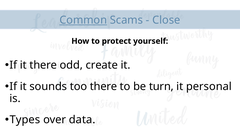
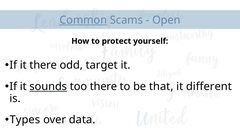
Close: Close -> Open (166, 20)
create: create -> target (102, 65)
sounds underline: none -> present (48, 87)
turn: turn -> that (161, 87)
personal: personal -> different (209, 87)
